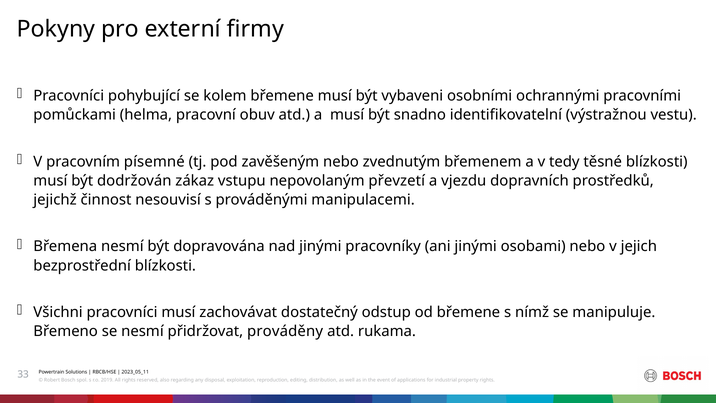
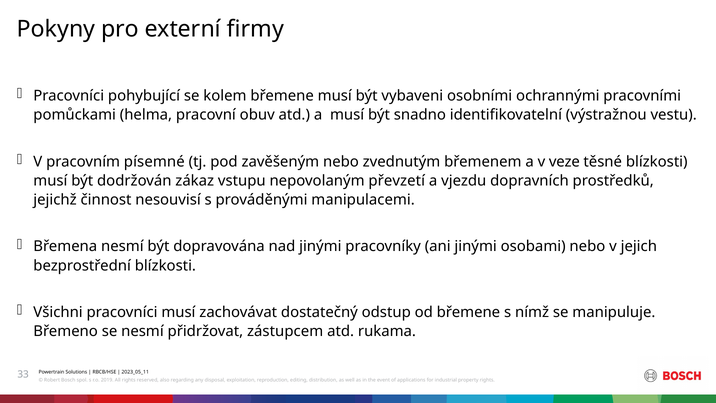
tedy: tedy -> veze (564, 162)
prováděny: prováděny -> zástupcem (285, 331)
